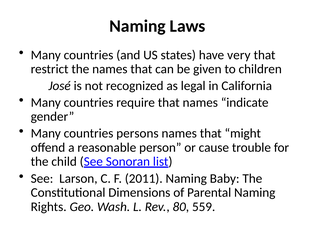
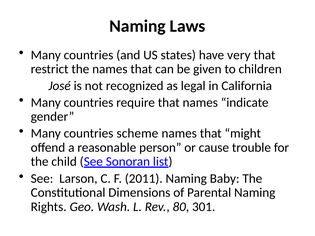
persons: persons -> scheme (137, 133)
559: 559 -> 301 (204, 207)
